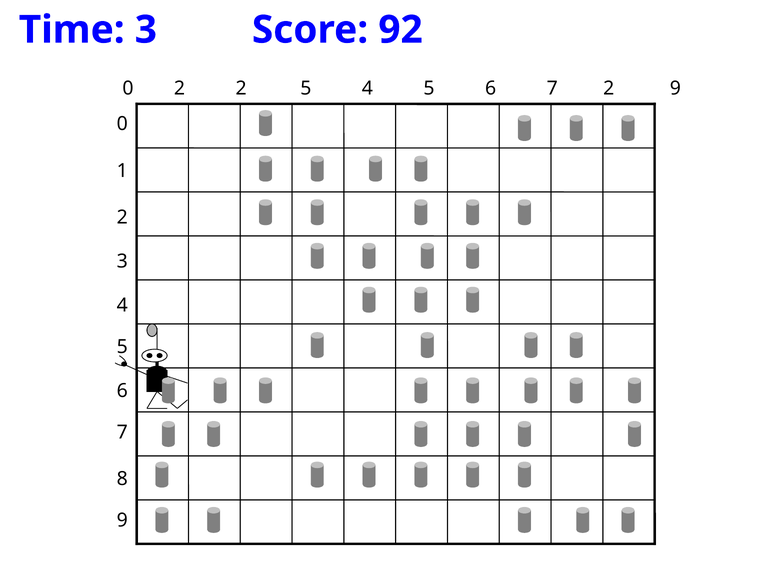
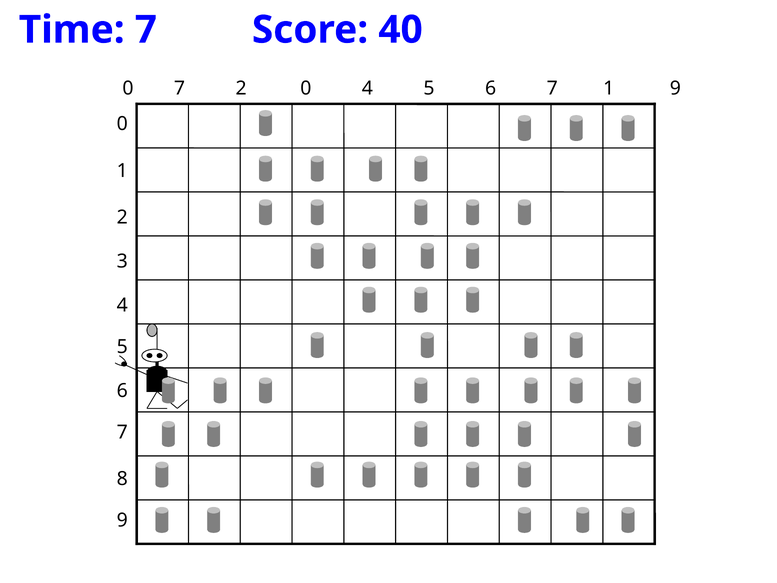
Time 3: 3 -> 7 (146, 30)
92: 92 -> 40 (401, 30)
0 2: 2 -> 7 (179, 88)
2 5: 5 -> 0 (306, 88)
7 2: 2 -> 1 (609, 88)
